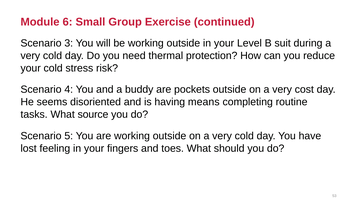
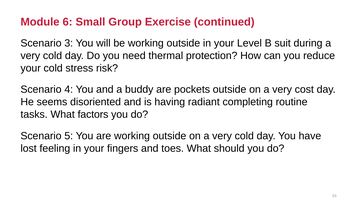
means: means -> radiant (204, 102)
source: source -> factors (93, 114)
